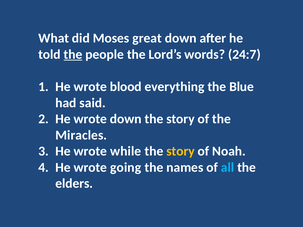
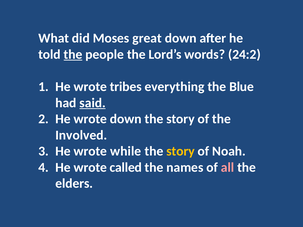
24:7: 24:7 -> 24:2 (244, 54)
blood: blood -> tribes (126, 87)
said underline: none -> present (93, 103)
Miracles: Miracles -> Involved (81, 135)
going: going -> called (126, 168)
all colour: light blue -> pink (228, 168)
